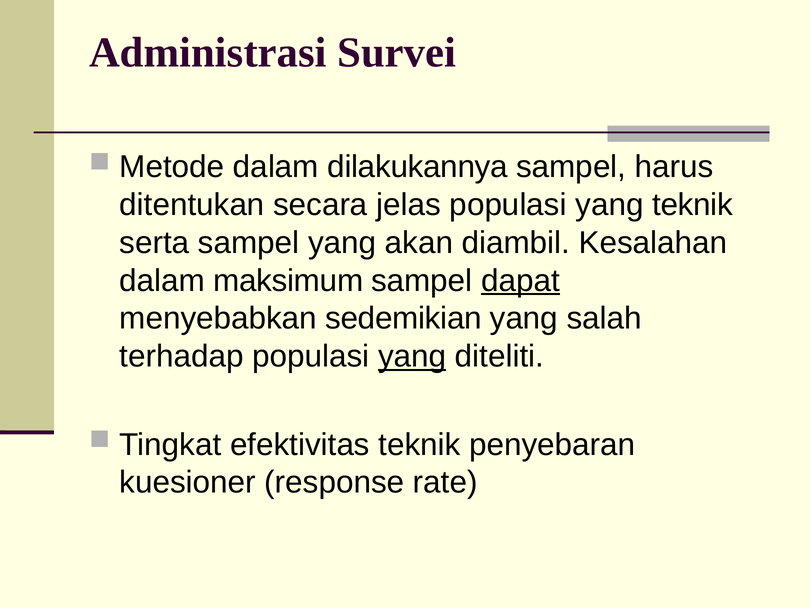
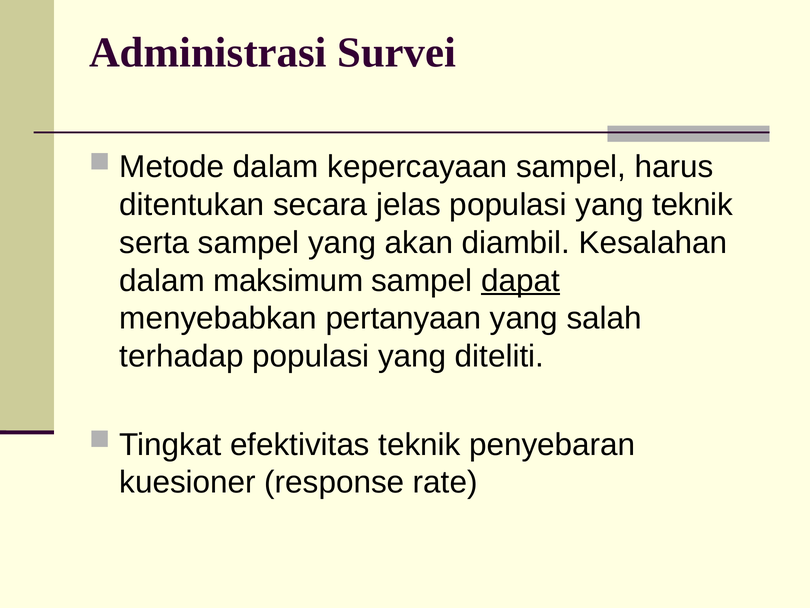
dilakukannya: dilakukannya -> kepercayaan (417, 167)
sedemikian: sedemikian -> pertanyaan (403, 318)
yang underline: present -> none (412, 356)
